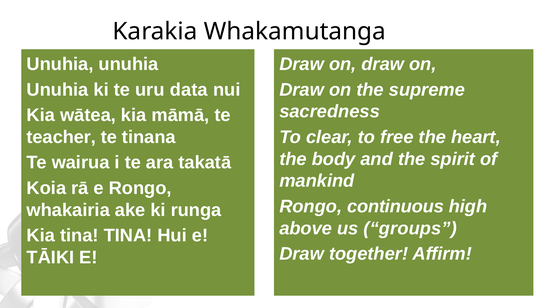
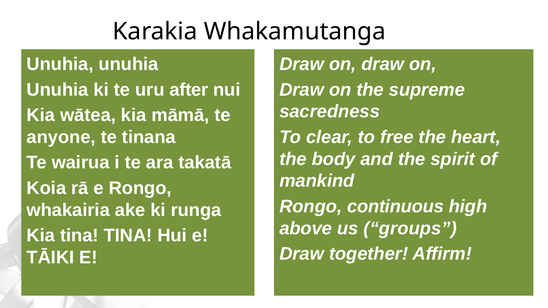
data: data -> after (189, 90)
teacher: teacher -> anyone (61, 137)
